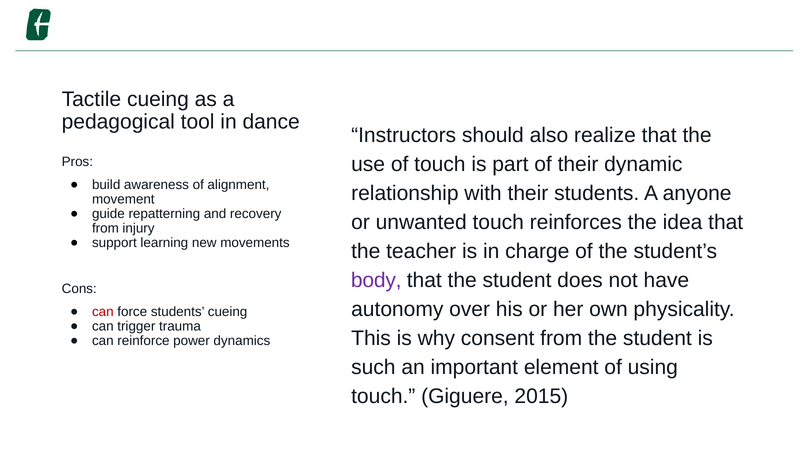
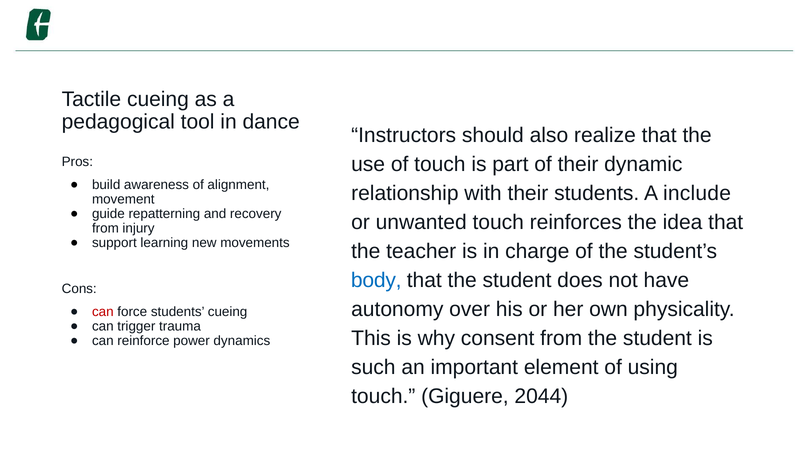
anyone: anyone -> include (697, 193)
body colour: purple -> blue (376, 280)
2015: 2015 -> 2044 (541, 396)
